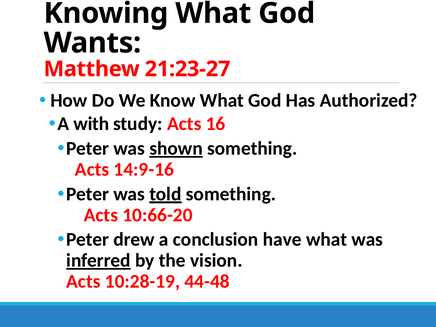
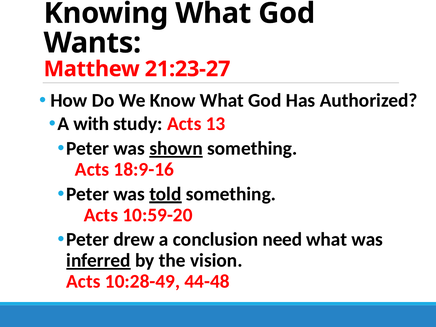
16: 16 -> 13 (216, 124)
14:9-16: 14:9-16 -> 18:9-16 (144, 169)
10:66-20: 10:66-20 -> 10:59-20 (157, 215)
have: have -> need (282, 240)
10:28-19: 10:28-19 -> 10:28-49 (143, 281)
